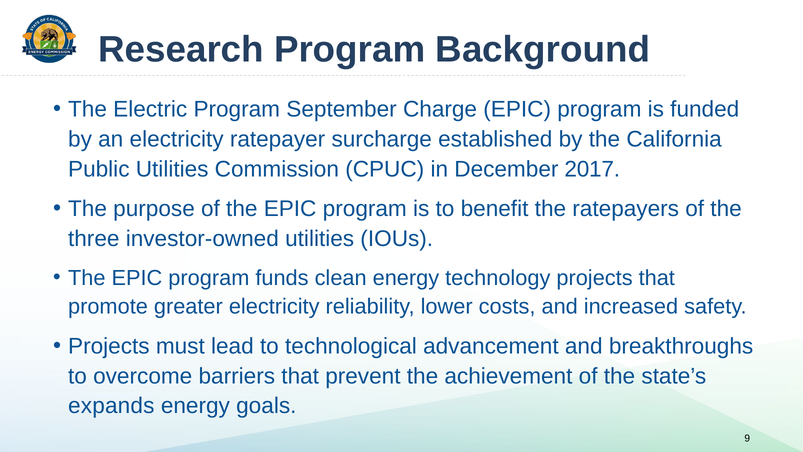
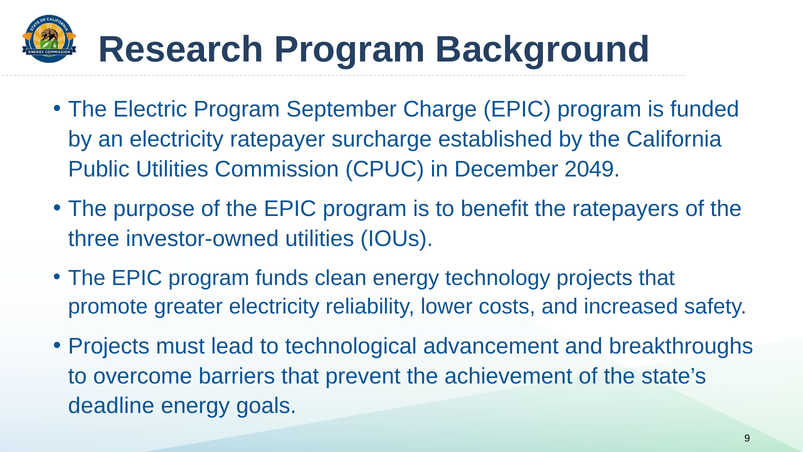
2017: 2017 -> 2049 (592, 169)
expands: expands -> deadline (111, 406)
